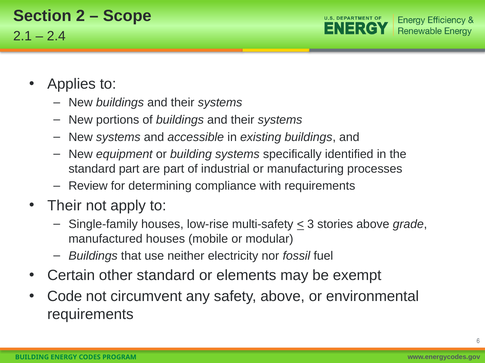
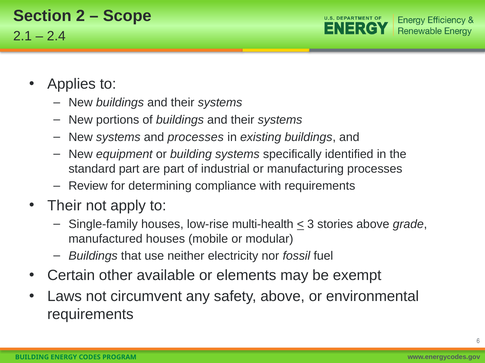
and accessible: accessible -> processes (196, 137)
multi-safety: multi-safety -> multi-health (263, 225)
other standard: standard -> available (166, 276)
Code: Code -> Laws (65, 297)
